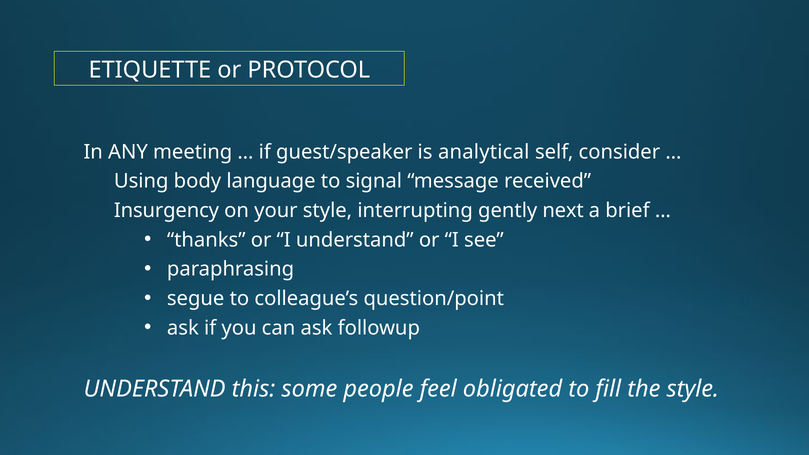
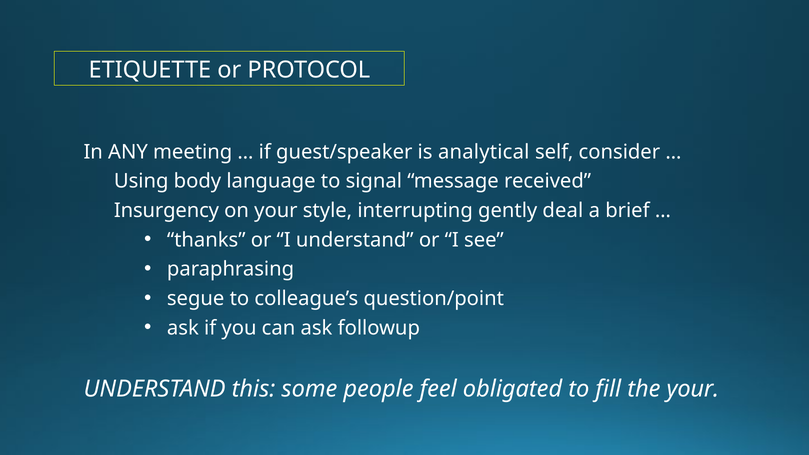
next: next -> deal (563, 211)
the style: style -> your (693, 389)
